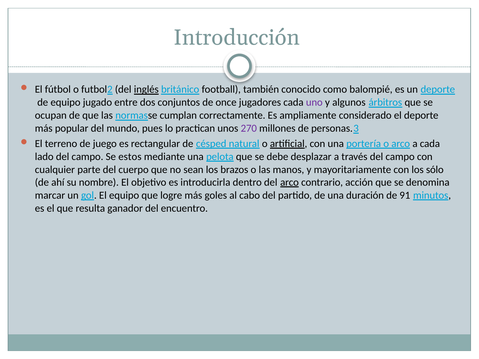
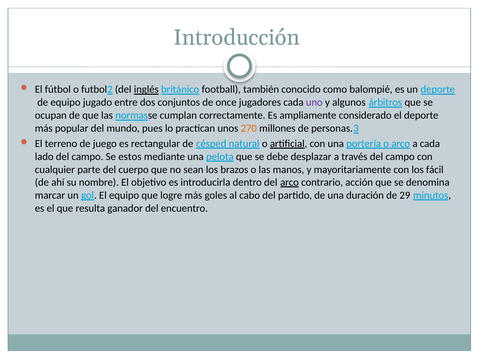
270 colour: purple -> orange (249, 128)
sólo: sólo -> fácil (435, 170)
91: 91 -> 29 (405, 195)
